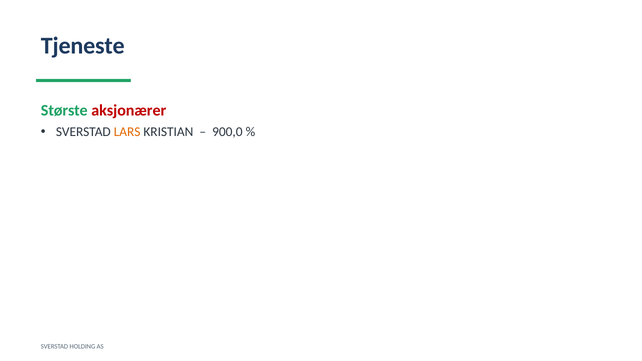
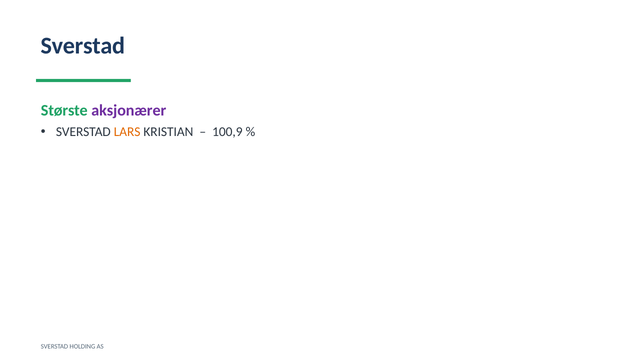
Tjeneste: Tjeneste -> Sverstad (83, 46)
aksjonærer colour: red -> purple (129, 111)
900,0: 900,0 -> 100,9 (227, 132)
